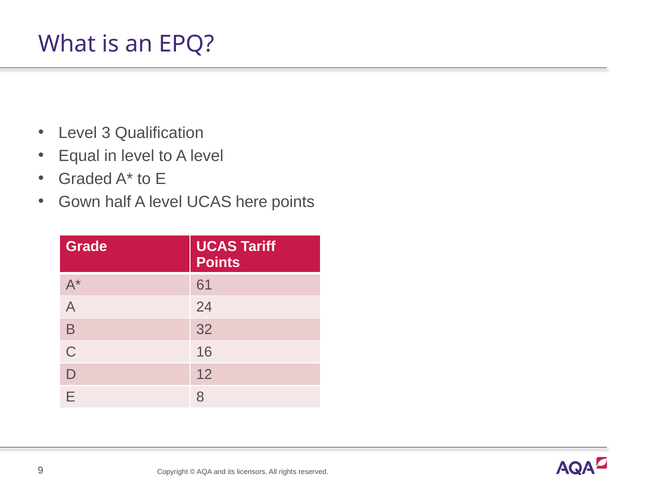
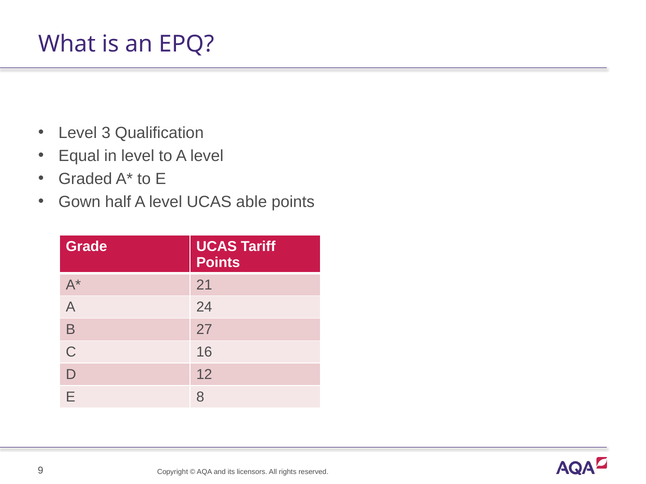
here: here -> able (251, 202)
61: 61 -> 21 (204, 285)
32: 32 -> 27 (204, 330)
